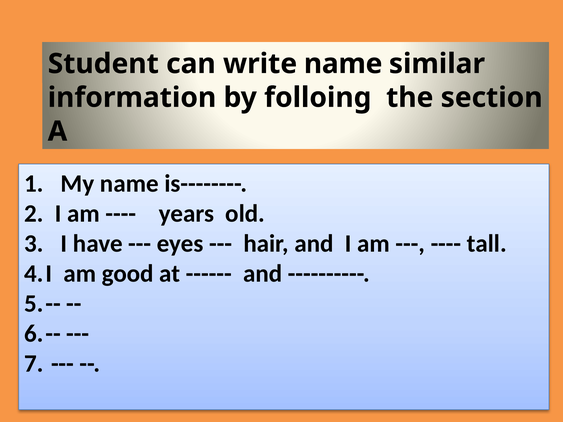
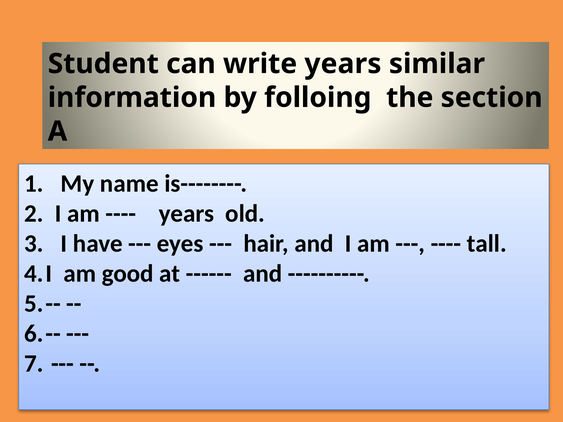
write name: name -> years (343, 64)
